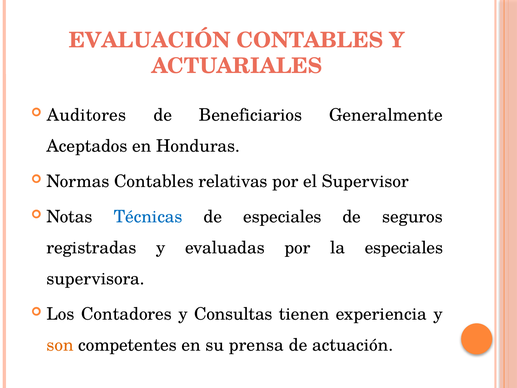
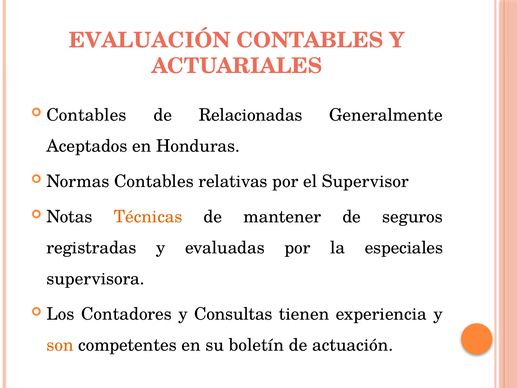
Auditores: Auditores -> Contables (86, 115)
Beneficiarios: Beneficiarios -> Relacionadas (251, 115)
Técnicas colour: blue -> orange (148, 217)
de especiales: especiales -> mantener (282, 217)
prensa: prensa -> boletín (256, 345)
